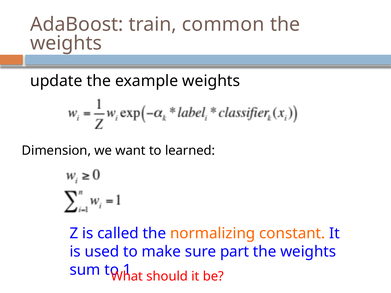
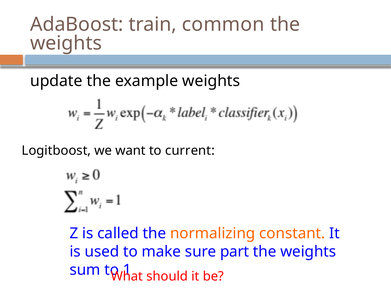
Dimension: Dimension -> Logitboost (56, 151)
learned: learned -> current (190, 151)
